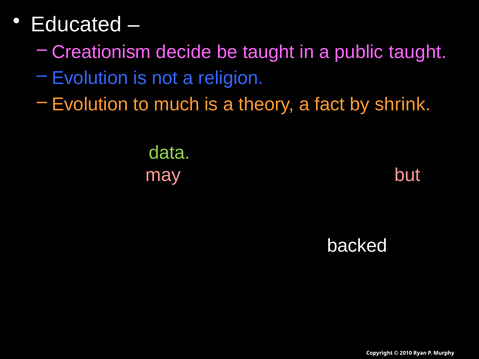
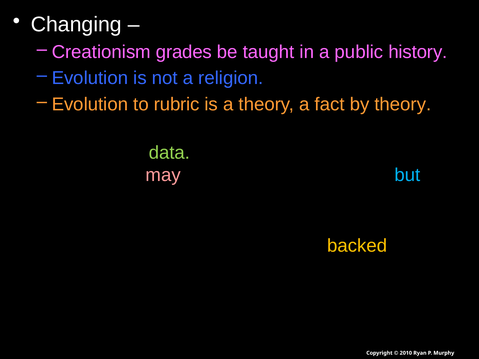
Educated: Educated -> Changing (76, 25)
decide: decide -> grades (184, 52)
public taught: taught -> history (418, 52)
much: much -> rubric (177, 104)
by shrink: shrink -> theory (403, 104)
but colour: pink -> light blue (407, 175)
backed colour: white -> yellow (357, 246)
